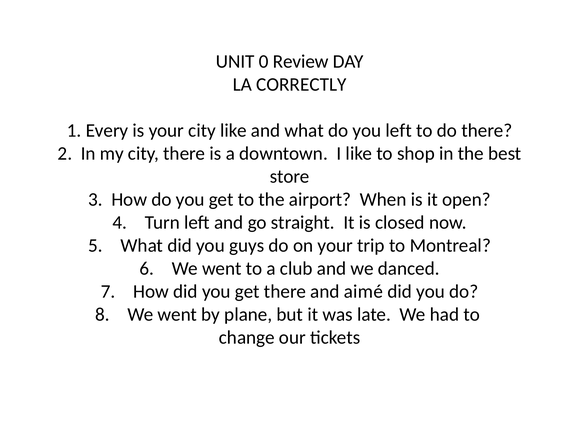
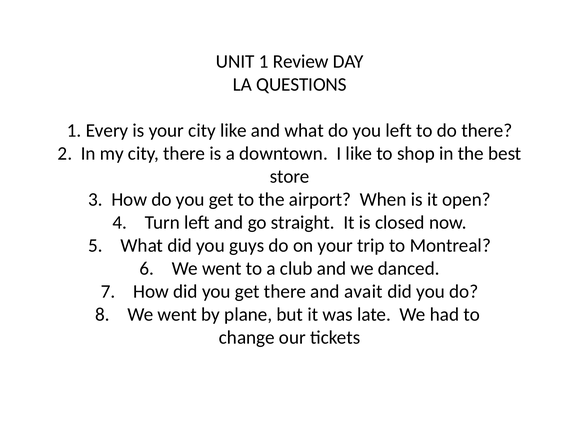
UNIT 0: 0 -> 1 (264, 62)
CORRECTLY: CORRECTLY -> QUESTIONS (301, 85)
aimé: aimé -> avait (363, 292)
